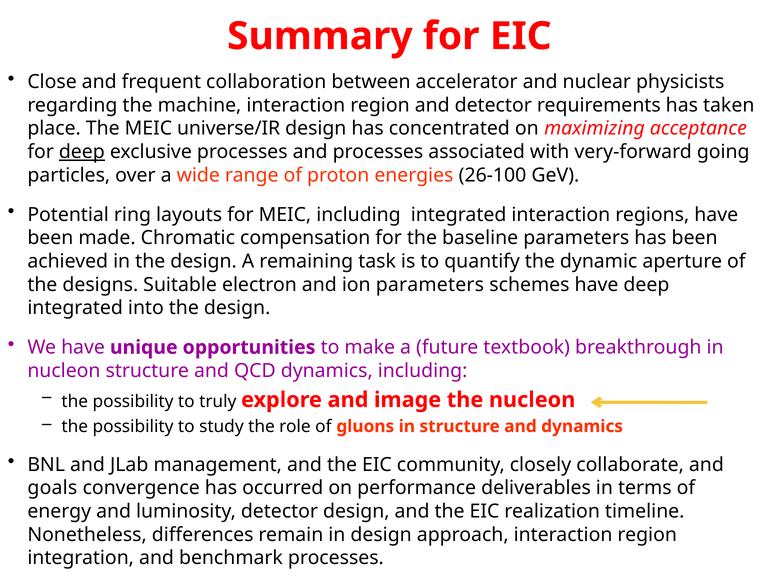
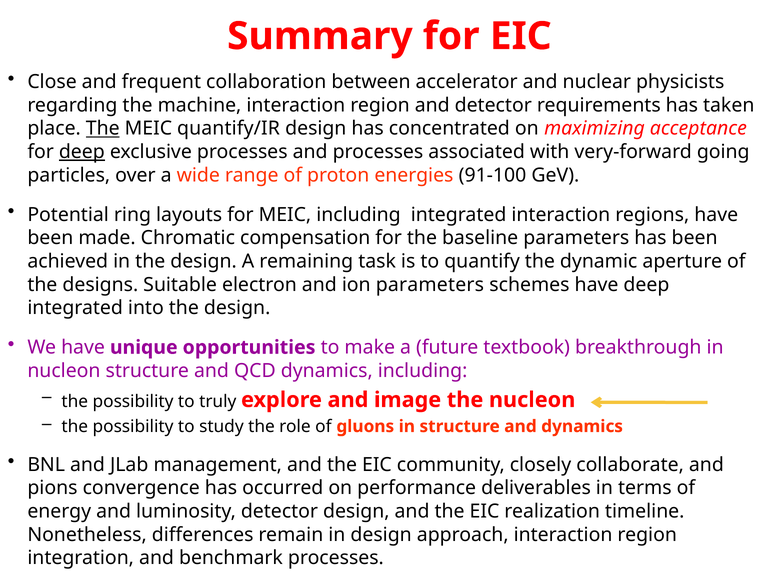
The underline: none -> present (103, 129)
universe/IR: universe/IR -> quantify/IR (228, 129)
26-100: 26-100 -> 91-100 (493, 175)
goals: goals -> pions (52, 488)
